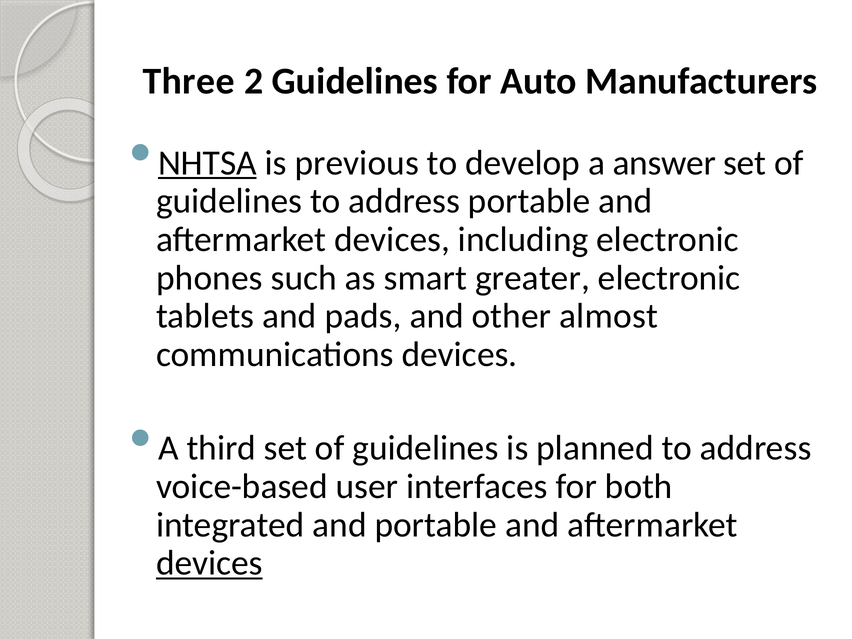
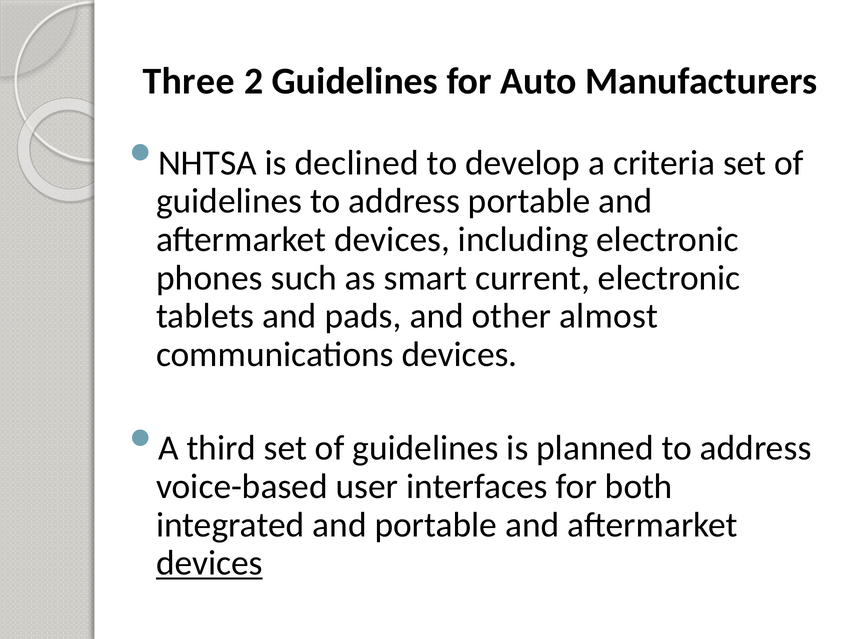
NHTSA underline: present -> none (207, 163)
previous: previous -> declined (357, 163)
answer: answer -> criteria (664, 163)
greater: greater -> current (533, 278)
